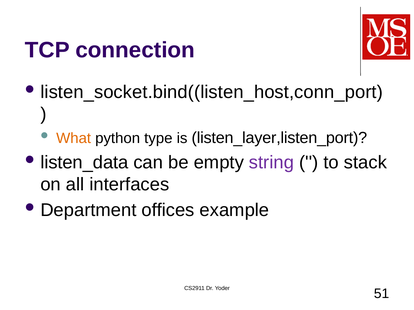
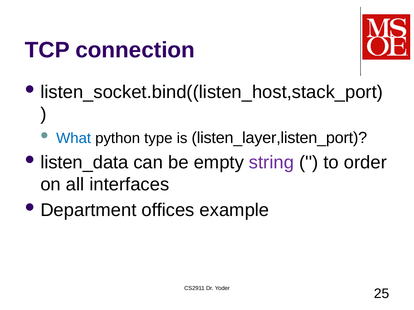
listen_socket.bind((listen_host,conn_port: listen_socket.bind((listen_host,conn_port -> listen_socket.bind((listen_host,stack_port (212, 92)
What colour: orange -> blue (74, 138)
stack: stack -> order (365, 163)
51: 51 -> 25 (382, 294)
